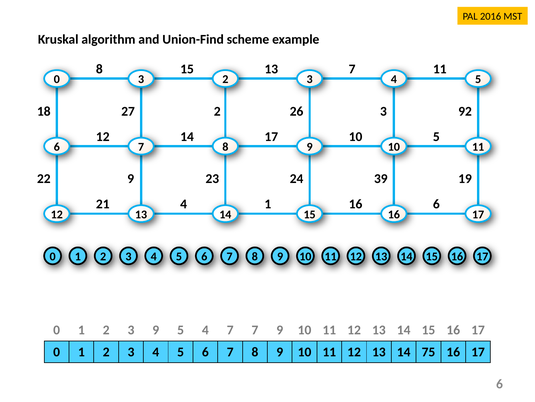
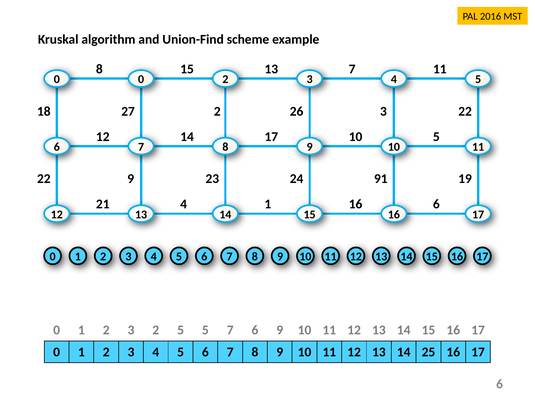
0 3: 3 -> 0 (141, 79)
26 92: 92 -> 22 (465, 111)
39: 39 -> 91 (381, 178)
3 9: 9 -> 2 (156, 330)
5 4: 4 -> 5 (205, 330)
7 7: 7 -> 6 (255, 330)
75: 75 -> 25 (428, 351)
